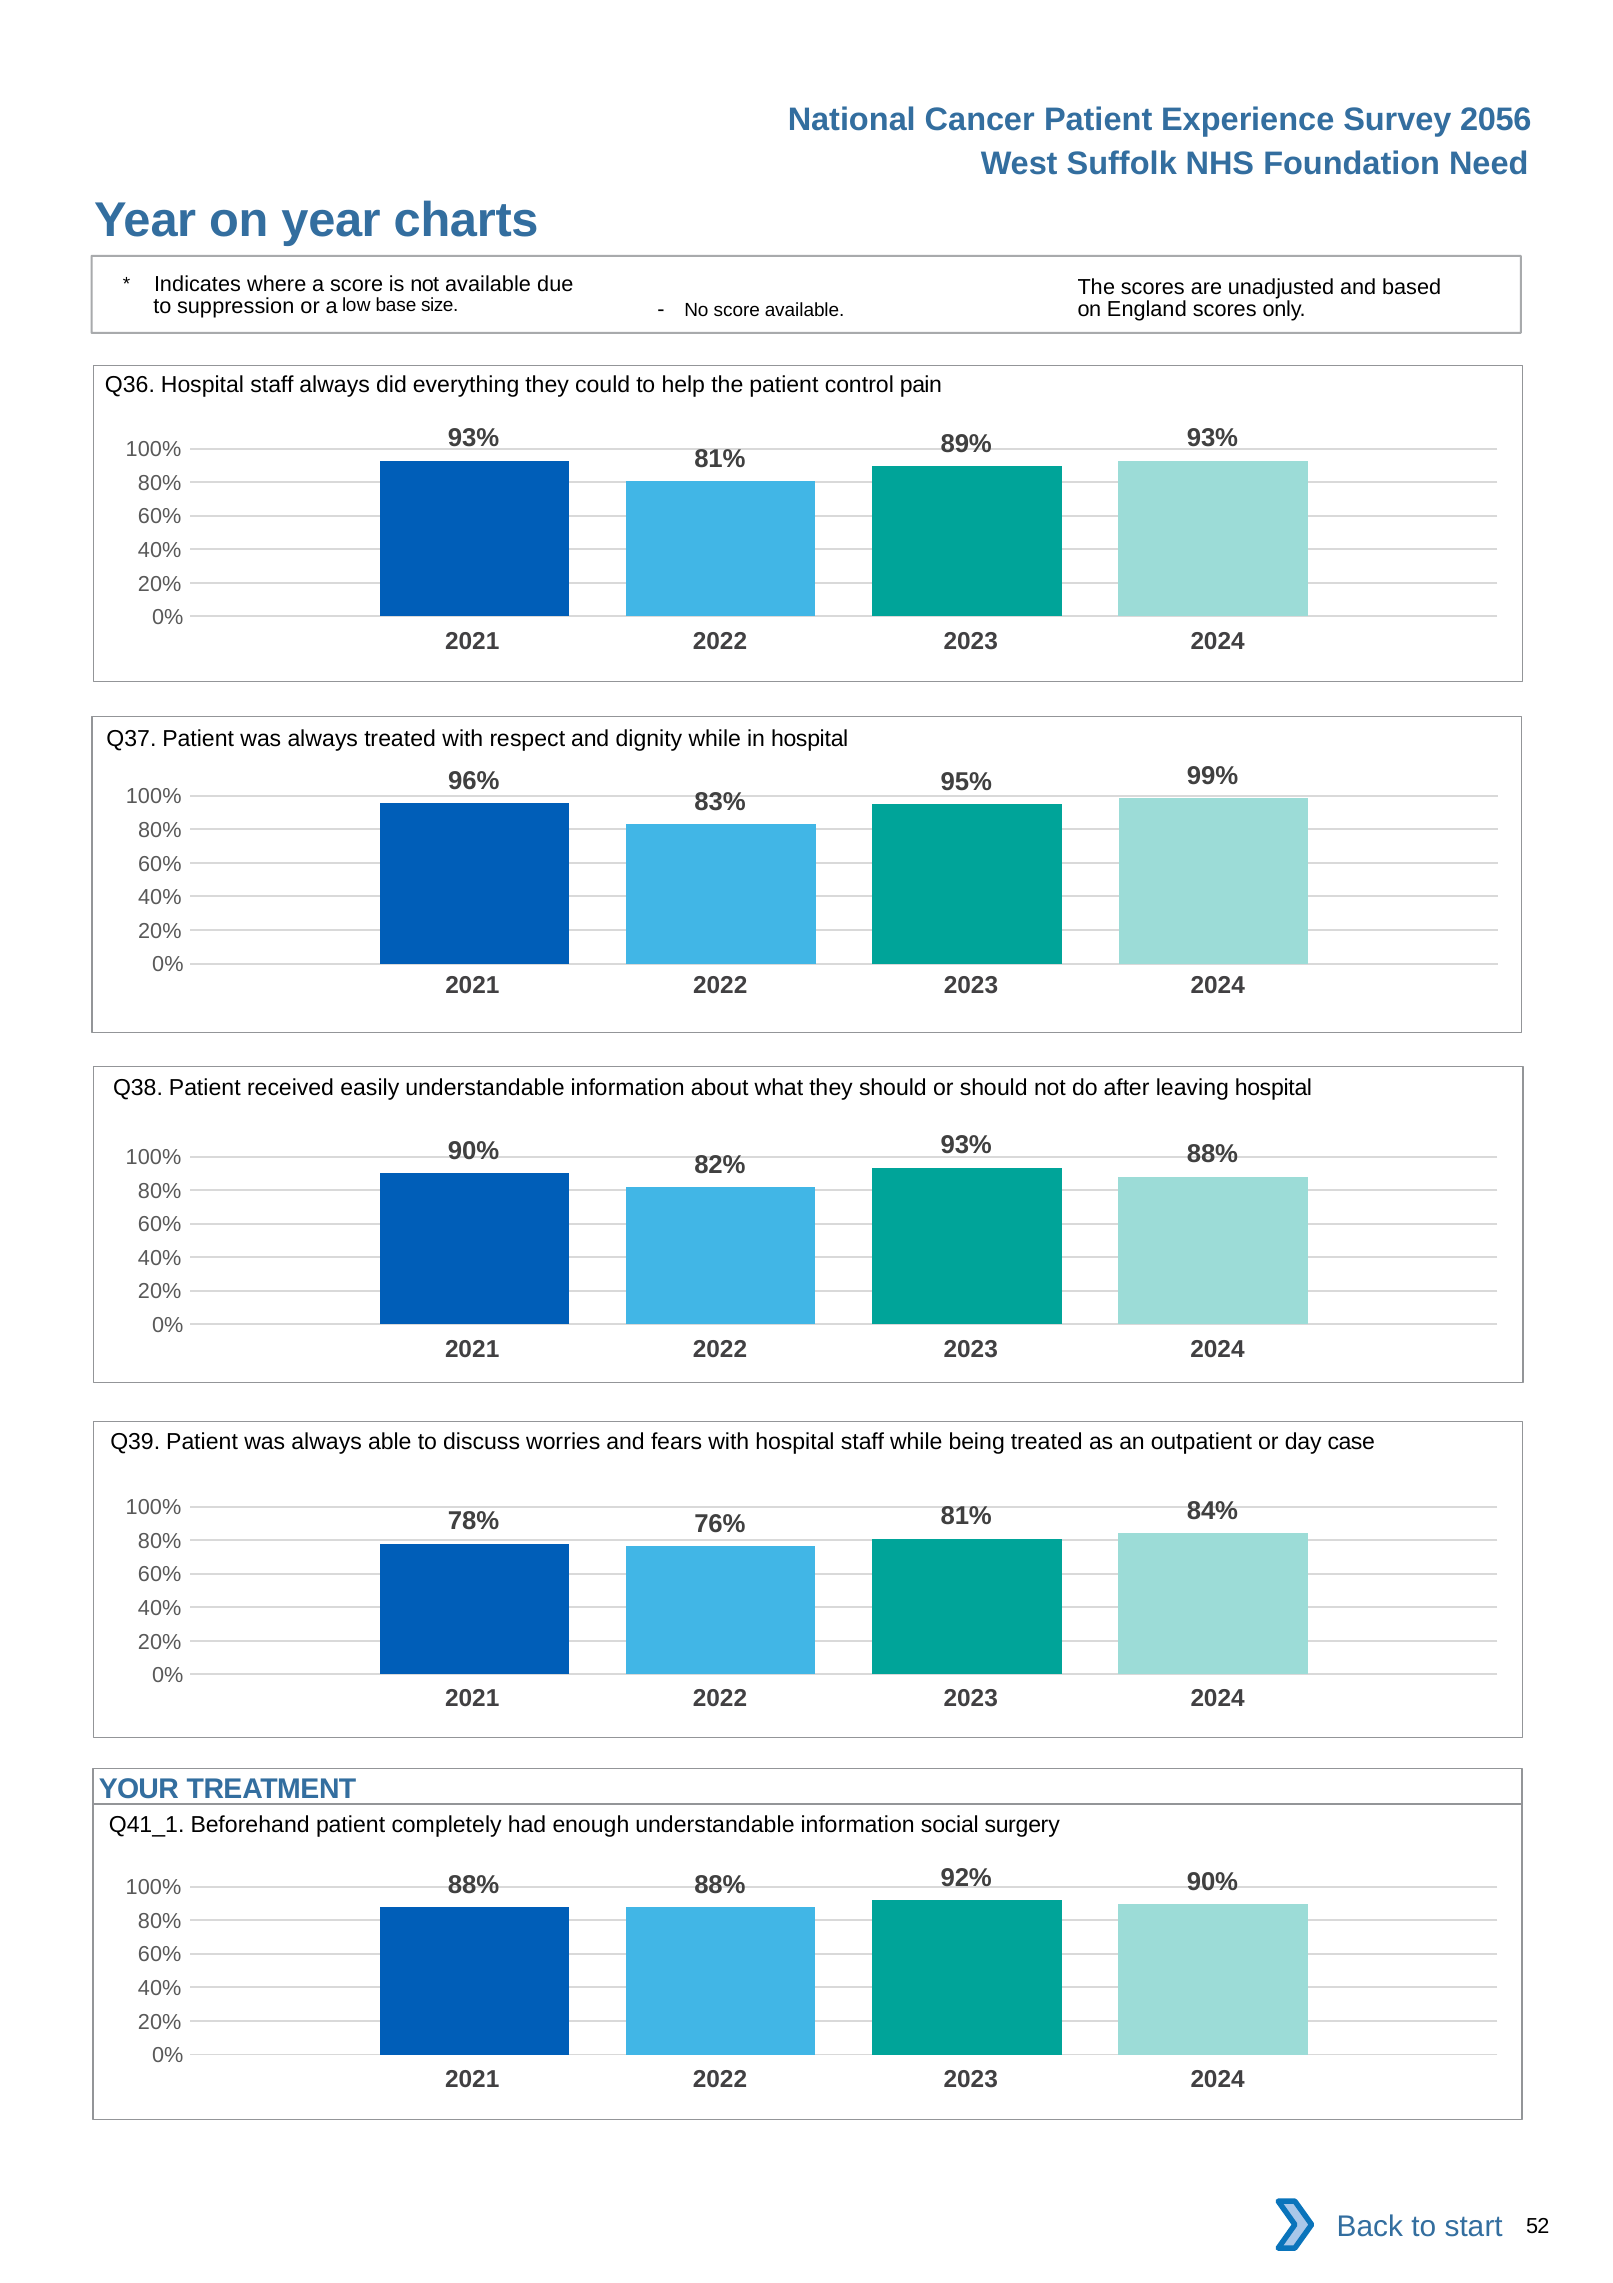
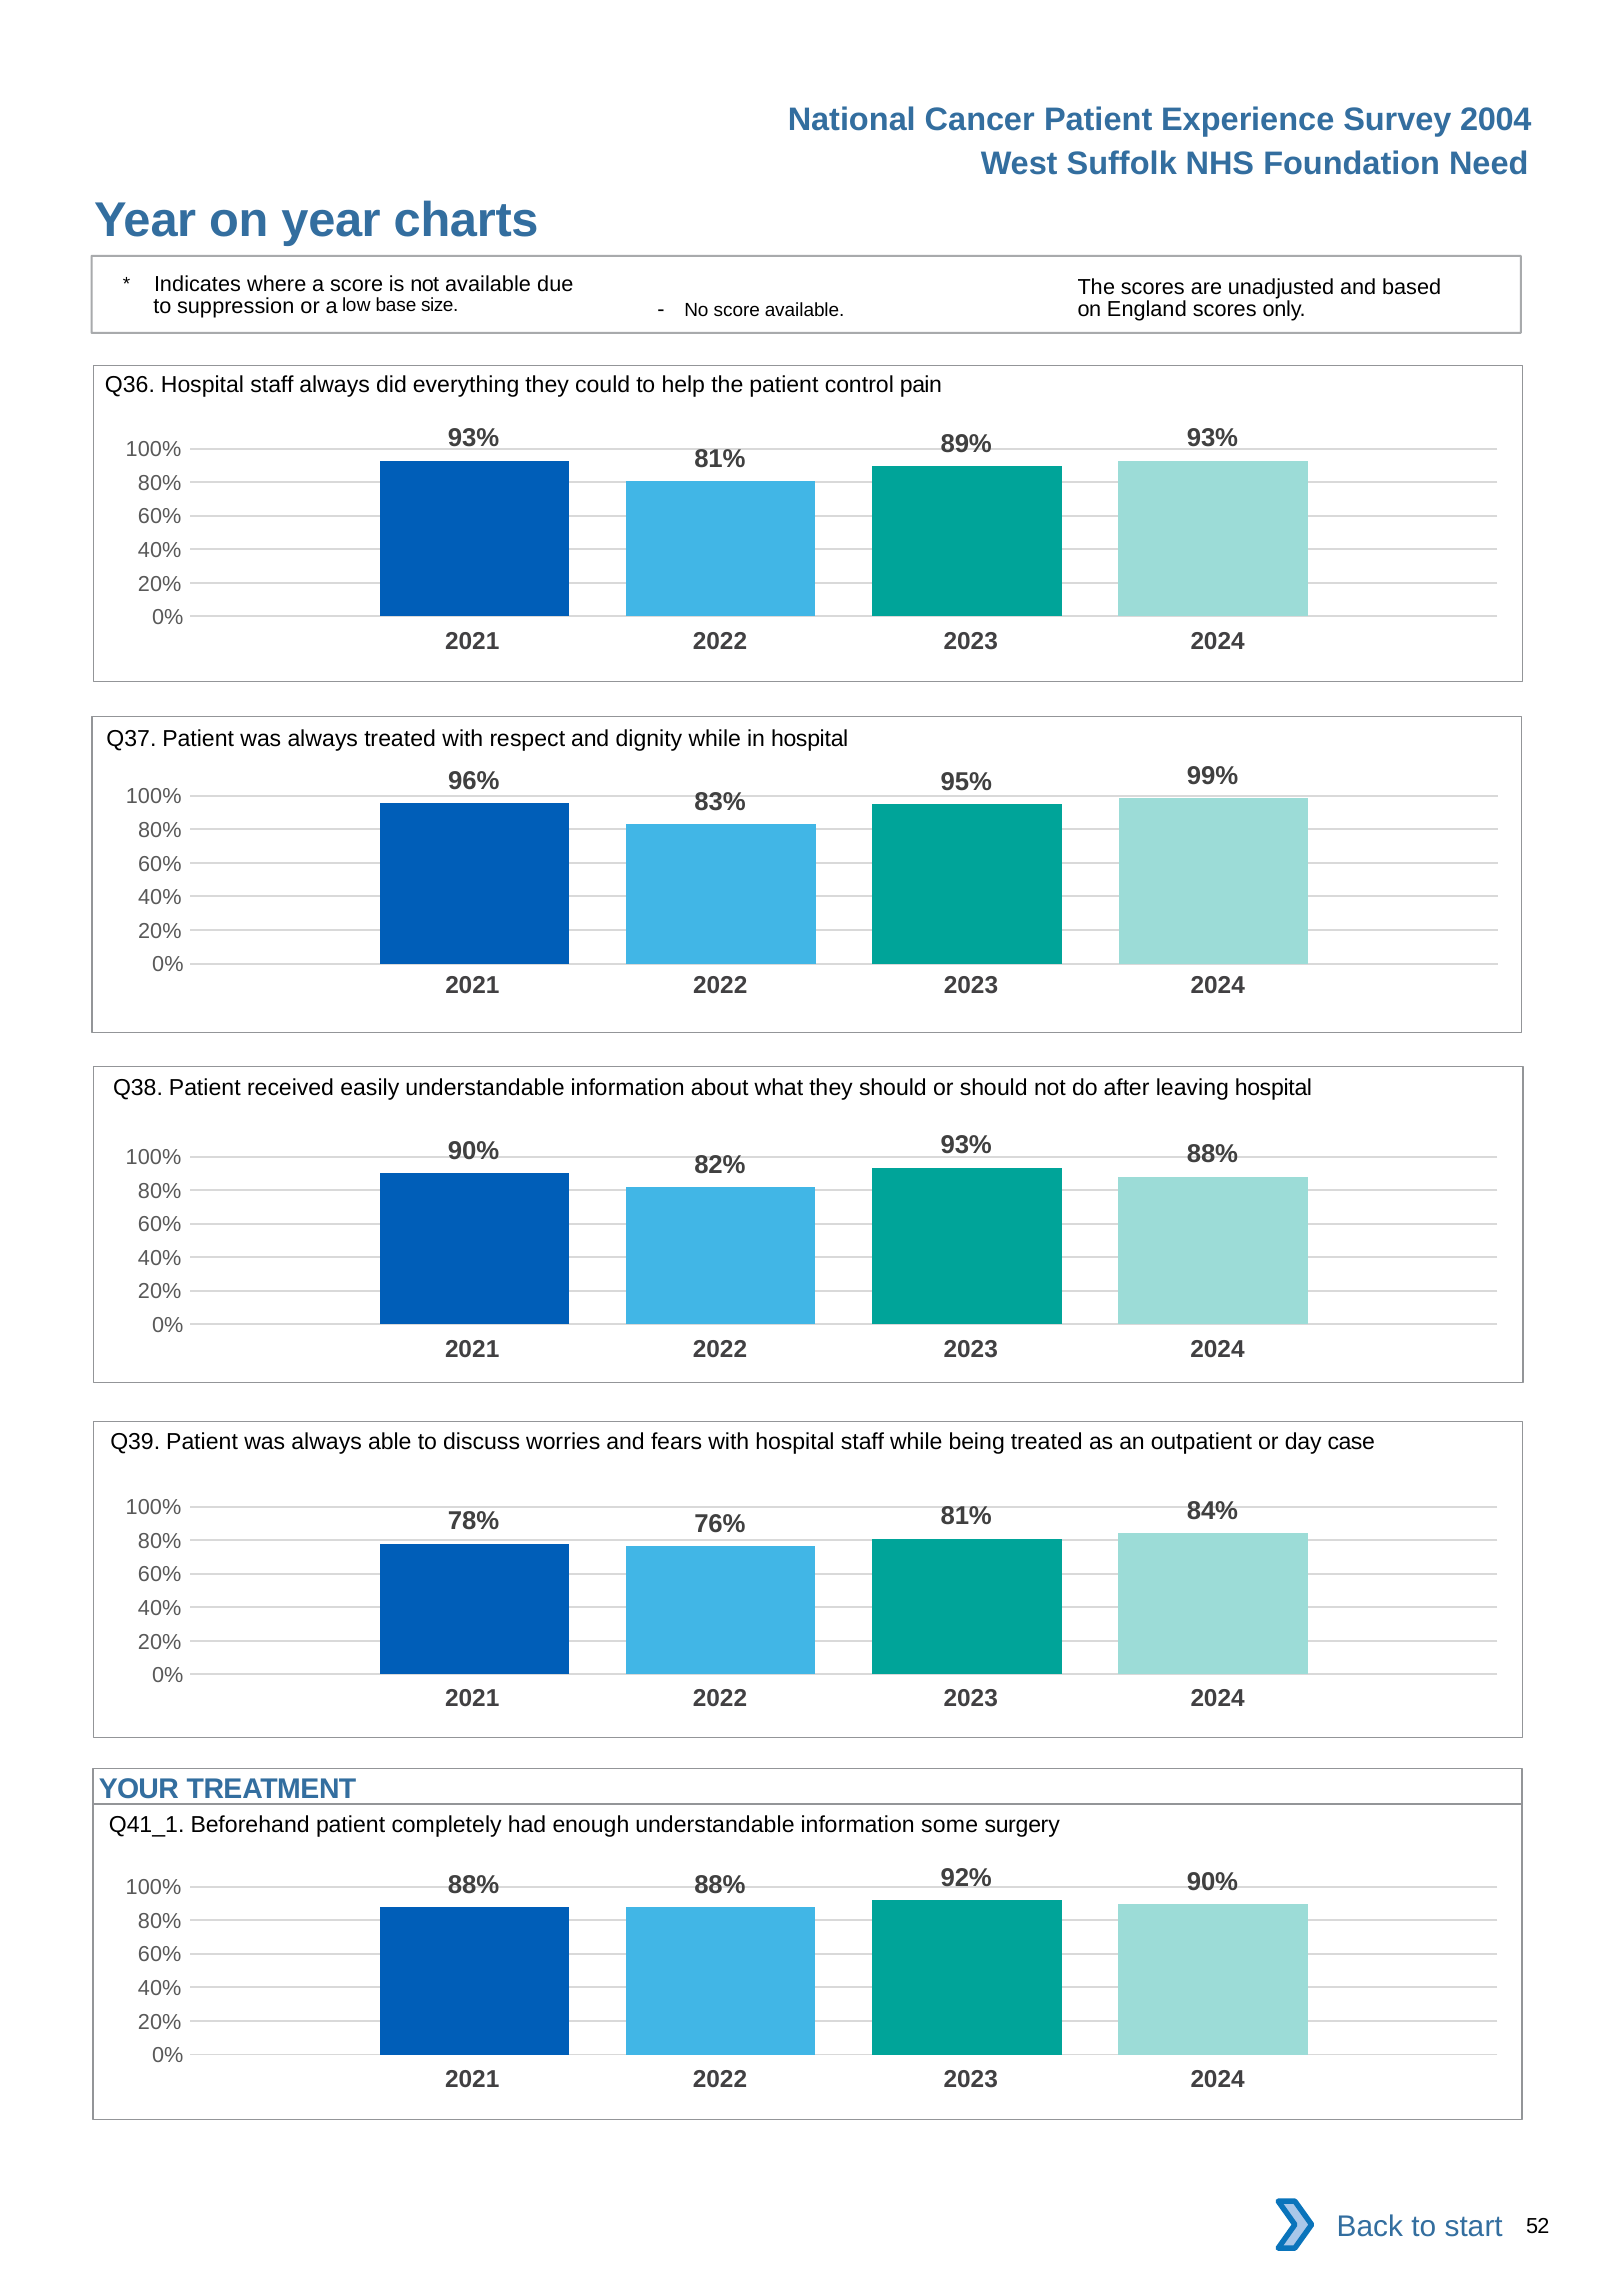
2056: 2056 -> 2004 (1496, 120)
social: social -> some (950, 1824)
